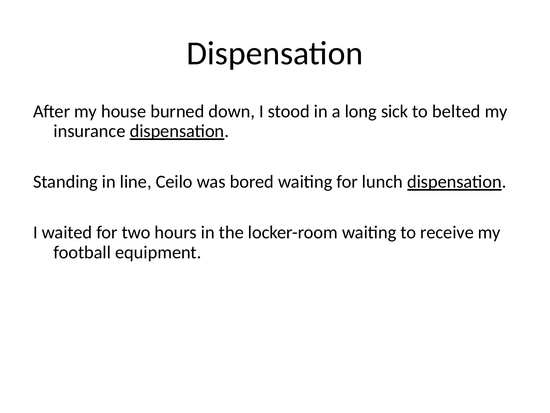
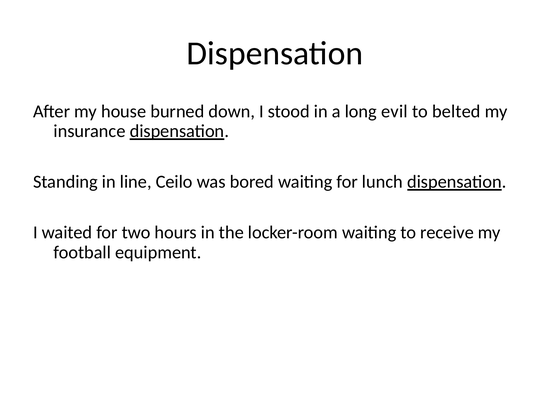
sick: sick -> evil (394, 111)
